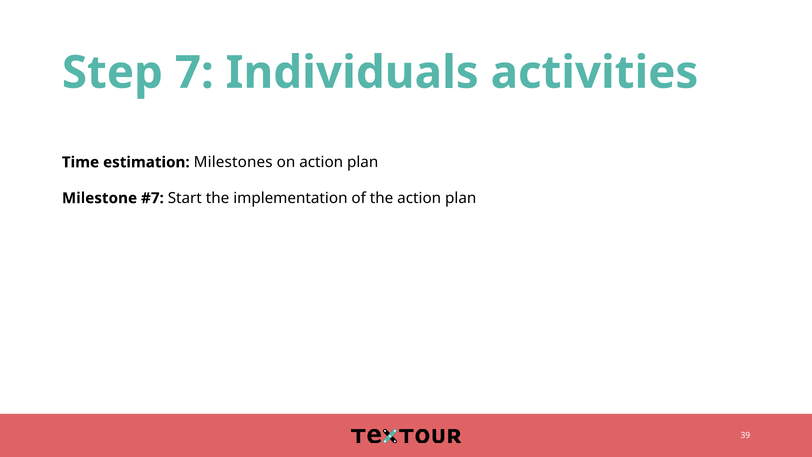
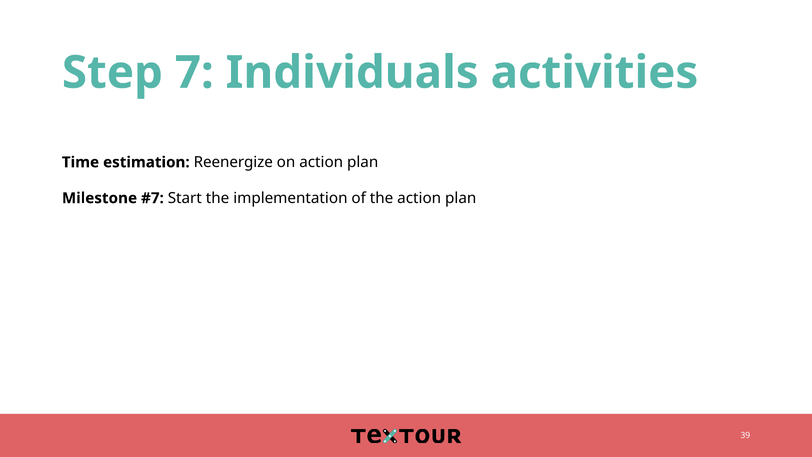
Milestones: Milestones -> Reenergize (233, 162)
